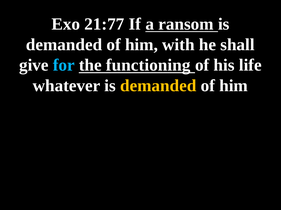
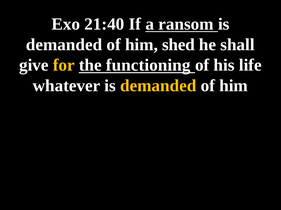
21:77: 21:77 -> 21:40 (104, 24)
with: with -> shed (179, 45)
for colour: light blue -> yellow (64, 65)
